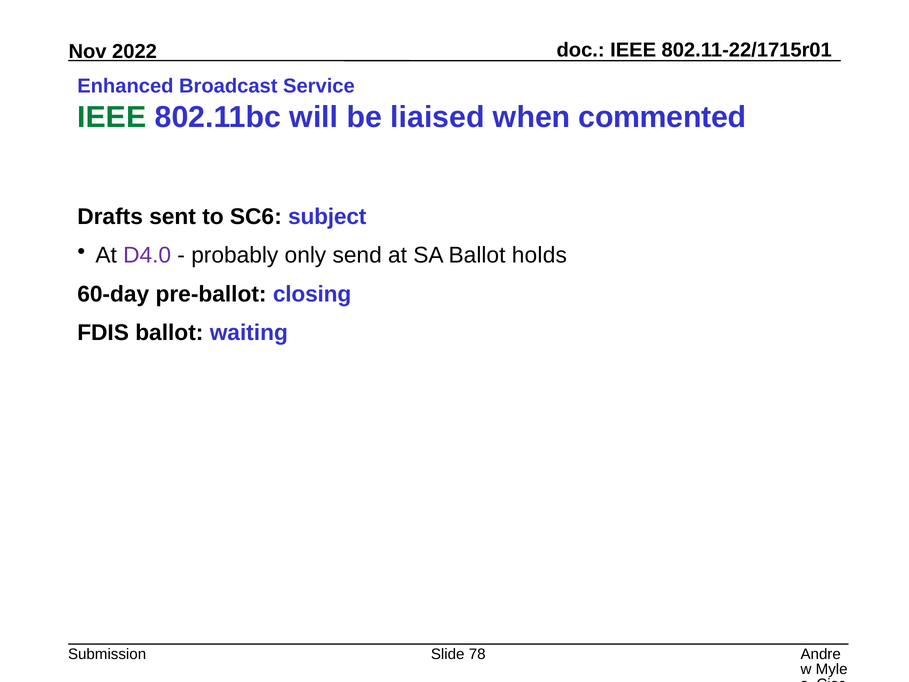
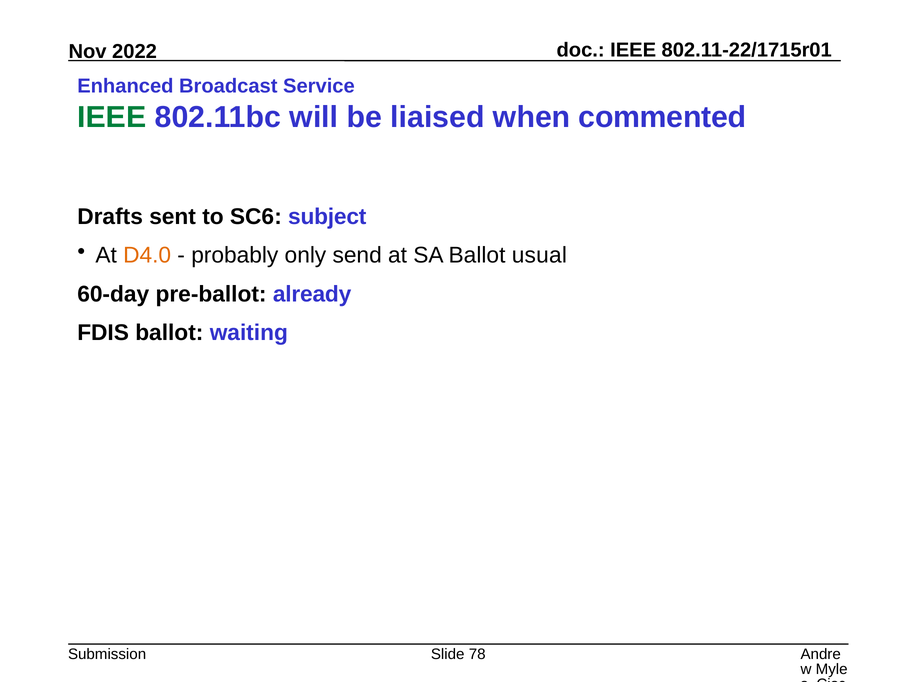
D4.0 colour: purple -> orange (147, 255)
holds: holds -> usual (539, 255)
closing: closing -> already (312, 294)
